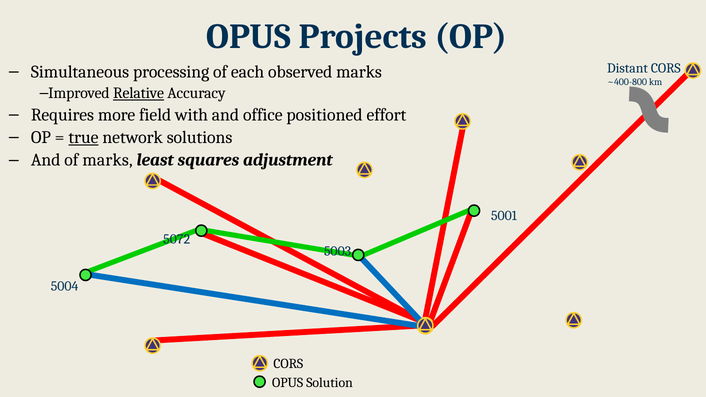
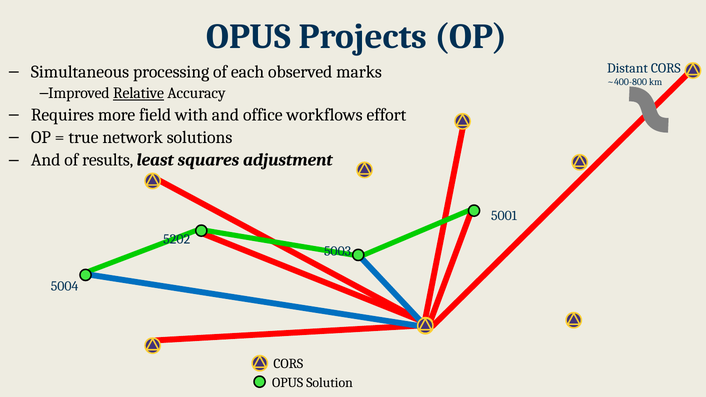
positioned: positioned -> workflows (325, 115)
true underline: present -> none (83, 138)
of marks: marks -> results (108, 160)
5072: 5072 -> 5202 (177, 239)
